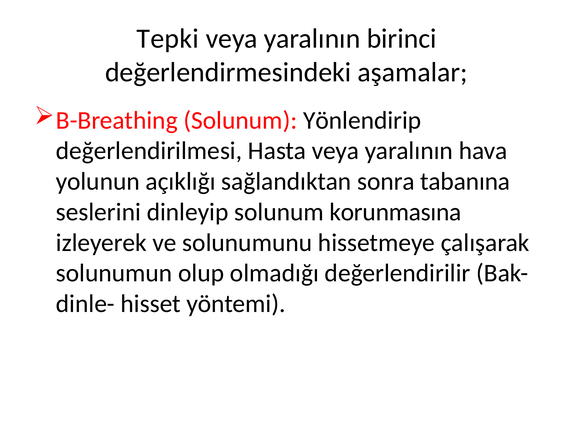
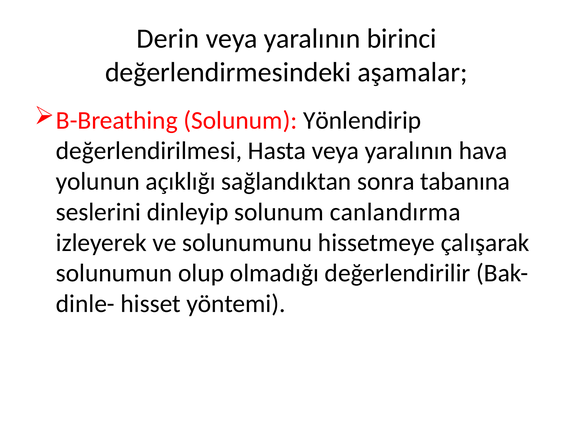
Tepki: Tepki -> Derin (168, 39)
korunmasına: korunmasına -> canlandırma (395, 212)
